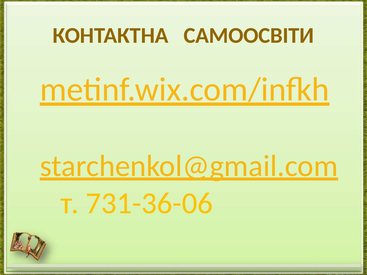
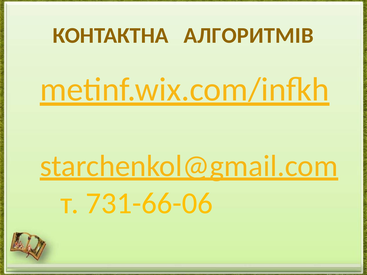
САМООСВІТИ: САМООСВІТИ -> АЛГОРИТМІВ (249, 36)
731-36-06: 731-36-06 -> 731-66-06 (149, 203)
